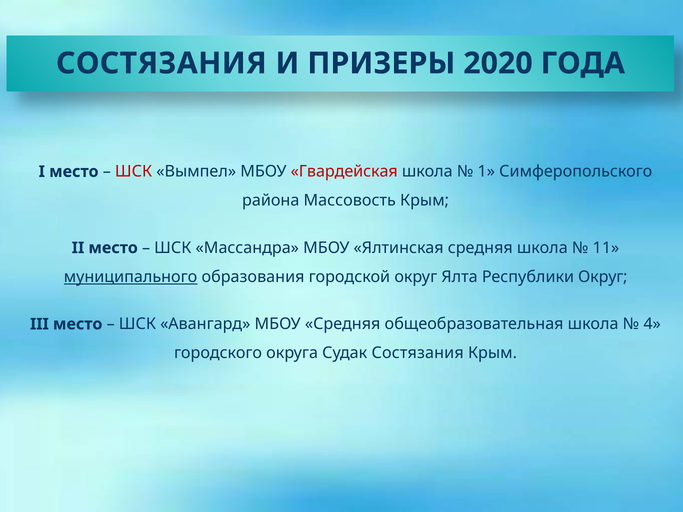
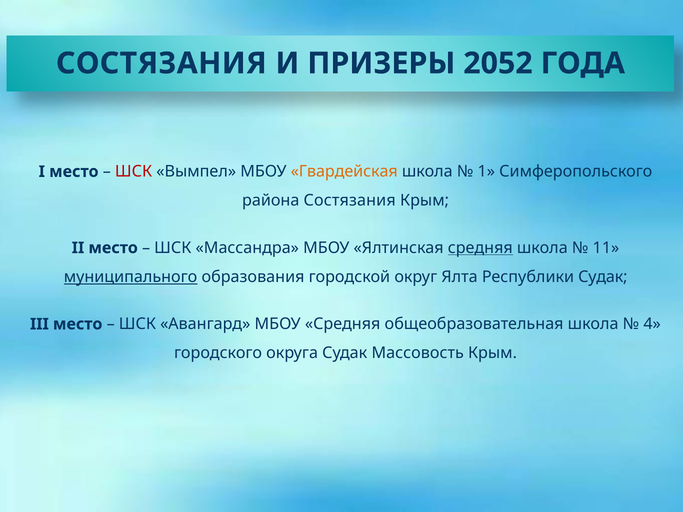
2020: 2020 -> 2052 (498, 63)
Гвардейская colour: red -> orange (344, 172)
района Массовость: Массовость -> Состязания (350, 201)
средняя underline: none -> present (480, 248)
Республики Округ: Округ -> Судак (603, 277)
Судак Состязания: Состязания -> Массовость (418, 353)
